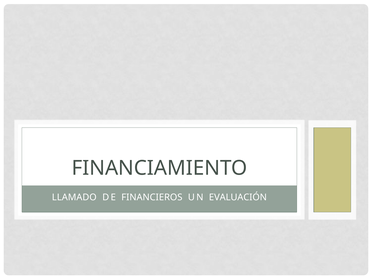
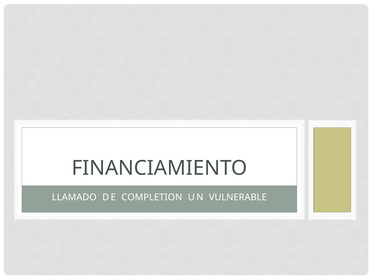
FINANCIEROS: FINANCIEROS -> COMPLETION (152, 197)
EVALUACIÓN: EVALUACIÓN -> VULNERABLE (238, 197)
